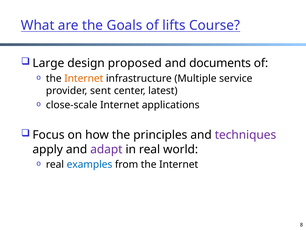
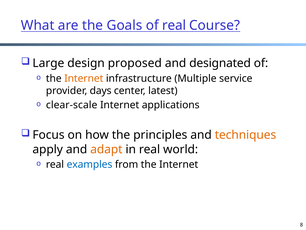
of lifts: lifts -> real (174, 25)
documents: documents -> designated (220, 63)
sent: sent -> days (101, 91)
close-scale: close-scale -> clear-scale (72, 105)
techniques colour: purple -> orange (245, 135)
adapt colour: purple -> orange (106, 149)
